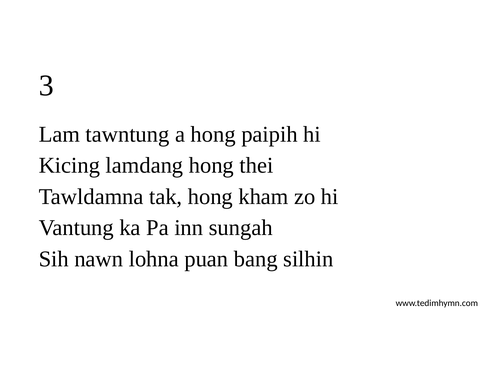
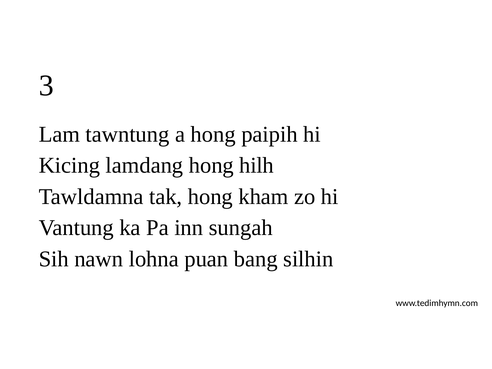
thei: thei -> hilh (256, 165)
